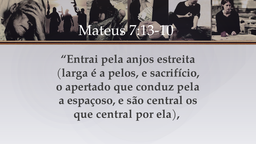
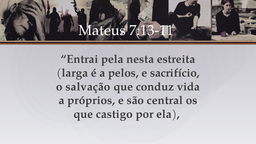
7:13-10: 7:13-10 -> 7:13-11 (152, 30)
anjos: anjos -> nesta (140, 59)
apertado: apertado -> salvação (88, 87)
conduz pela: pela -> vida (188, 87)
espaçoso: espaçoso -> próprios (91, 100)
que central: central -> castigo (114, 114)
